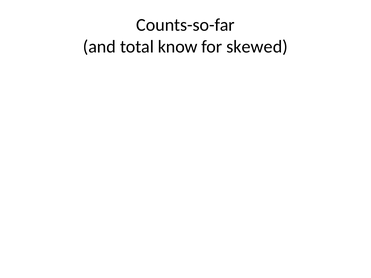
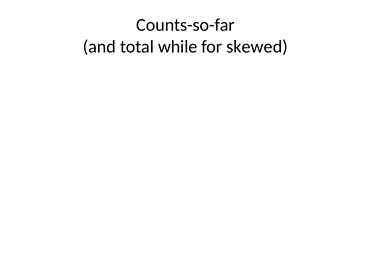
know: know -> while (178, 47)
